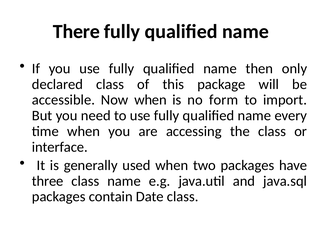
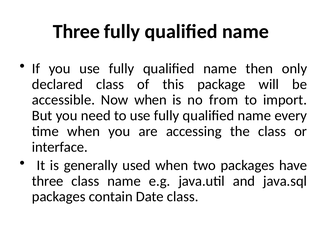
There: There -> Three (76, 32)
form: form -> from (224, 100)
